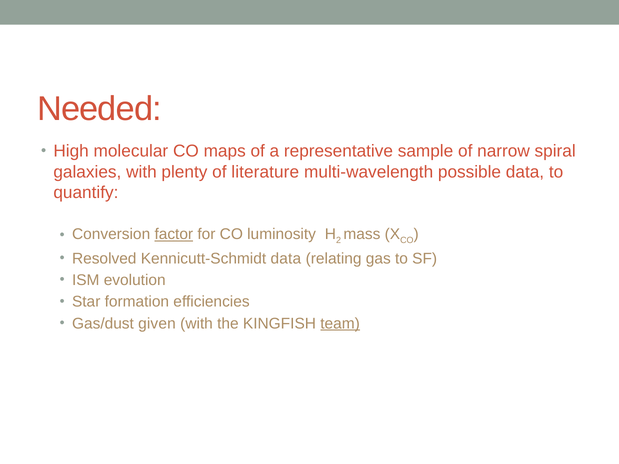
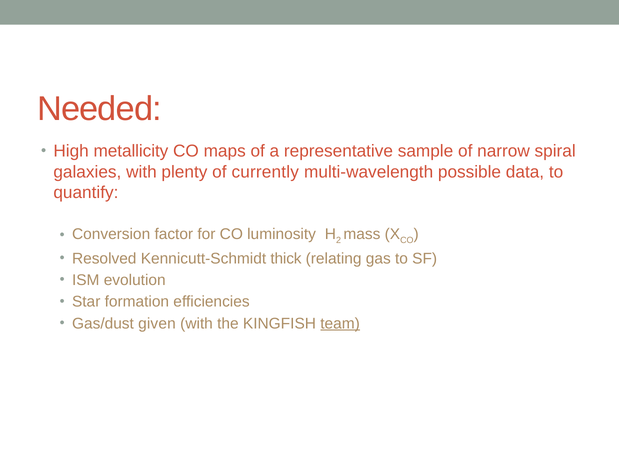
molecular: molecular -> metallicity (131, 151)
literature: literature -> currently (265, 172)
factor underline: present -> none (174, 234)
Kennicutt-Schmidt data: data -> thick (286, 259)
